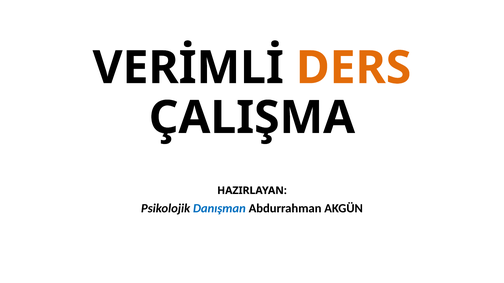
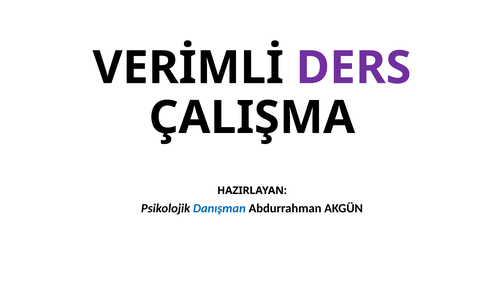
DERS colour: orange -> purple (354, 68)
